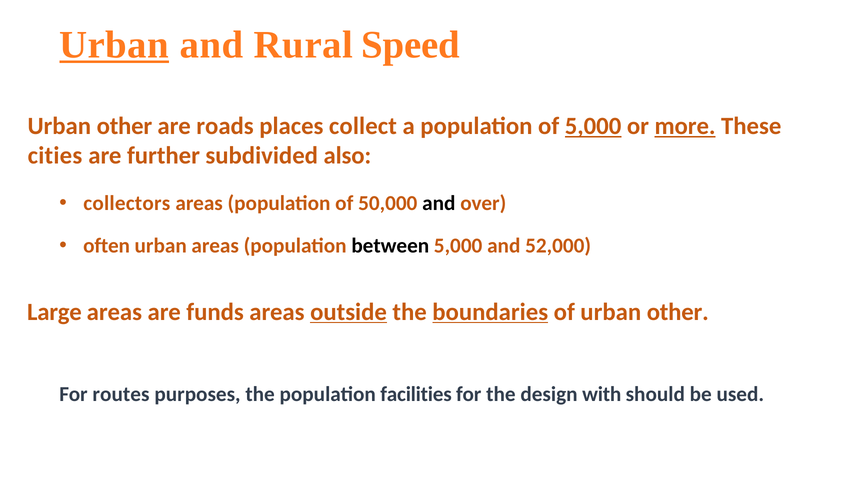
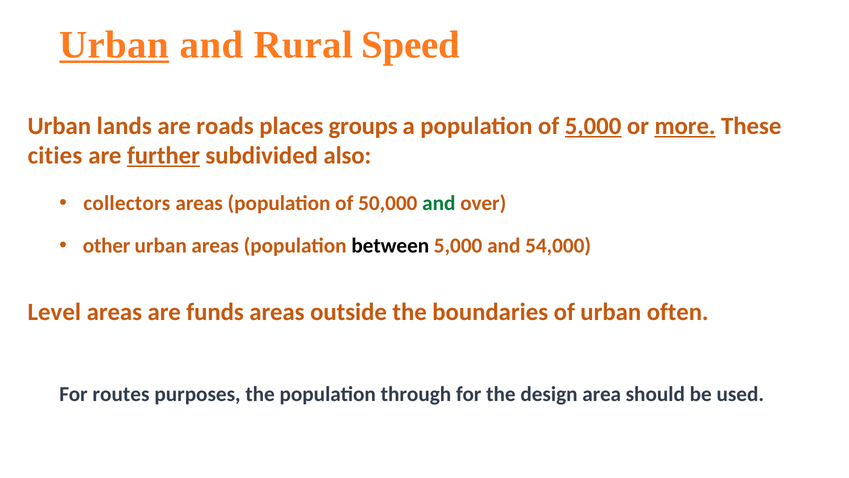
other: other -> lands (124, 126)
collect: collect -> groups (363, 126)
further underline: none -> present (163, 156)
and colour: black -> green (439, 203)
often: often -> other (107, 246)
52,000: 52,000 -> 54,000 (558, 246)
Large: Large -> Level (54, 312)
outside underline: present -> none (349, 312)
boundaries underline: present -> none (490, 312)
of urban other: other -> often (678, 312)
facilities: facilities -> through (416, 394)
with: with -> area (602, 394)
